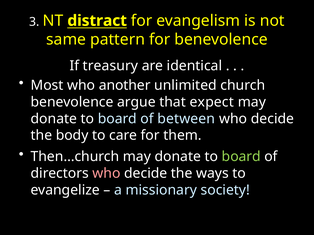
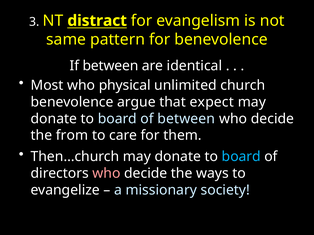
If treasury: treasury -> between (111, 66)
another: another -> physical (125, 85)
body: body -> from (72, 136)
board colour: light green -> light blue (241, 157)
